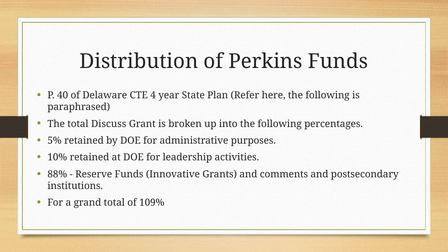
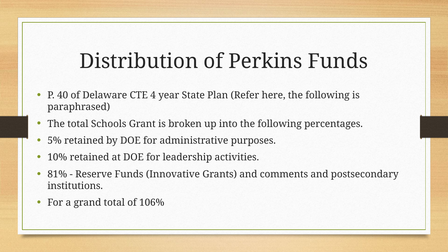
Discuss: Discuss -> Schools (109, 124)
88%: 88% -> 81% (57, 174)
109%: 109% -> 106% (152, 203)
